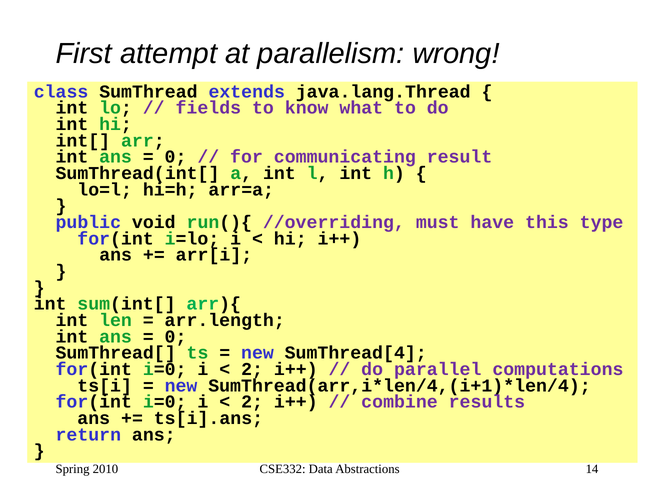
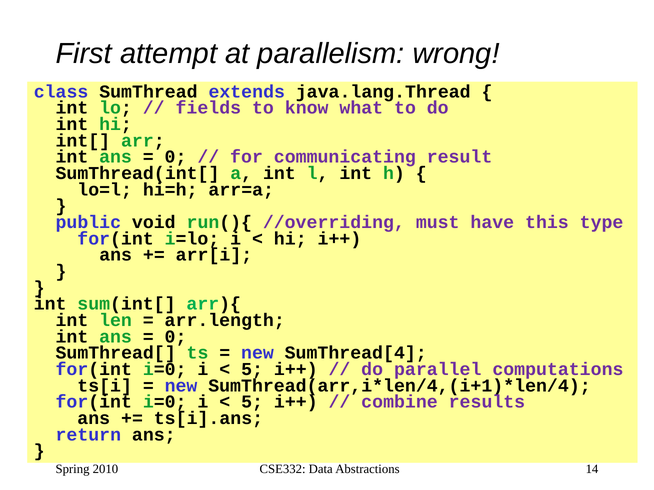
2: 2 -> 5 (252, 370)
2: 2 -> 5 (252, 402)
